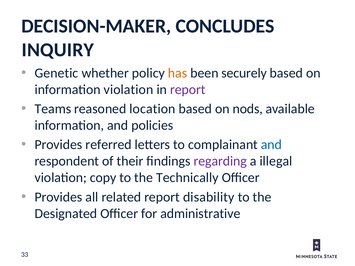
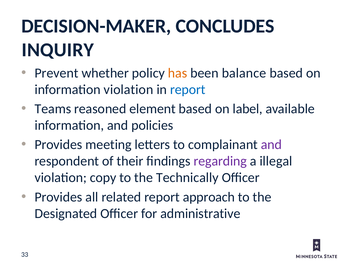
Genetic: Genetic -> Prevent (57, 73)
securely: securely -> balance (244, 73)
report colour: purple -> blue (188, 90)
location: location -> element (153, 109)
nods: nods -> label (248, 109)
referred: referred -> meeting (109, 145)
and colour: blue -> purple (271, 145)
disability: disability -> approach (209, 197)
